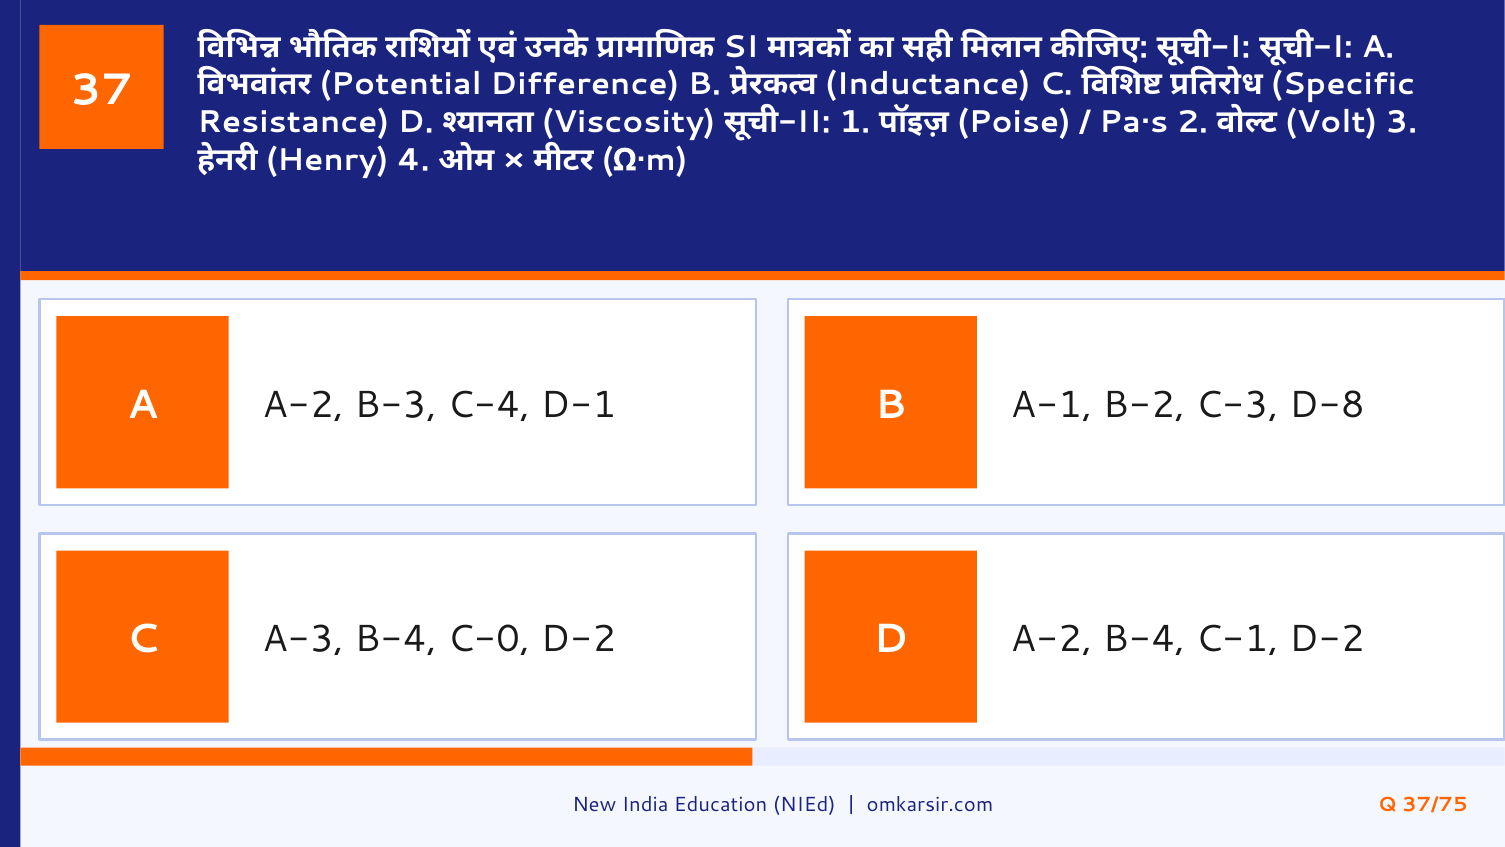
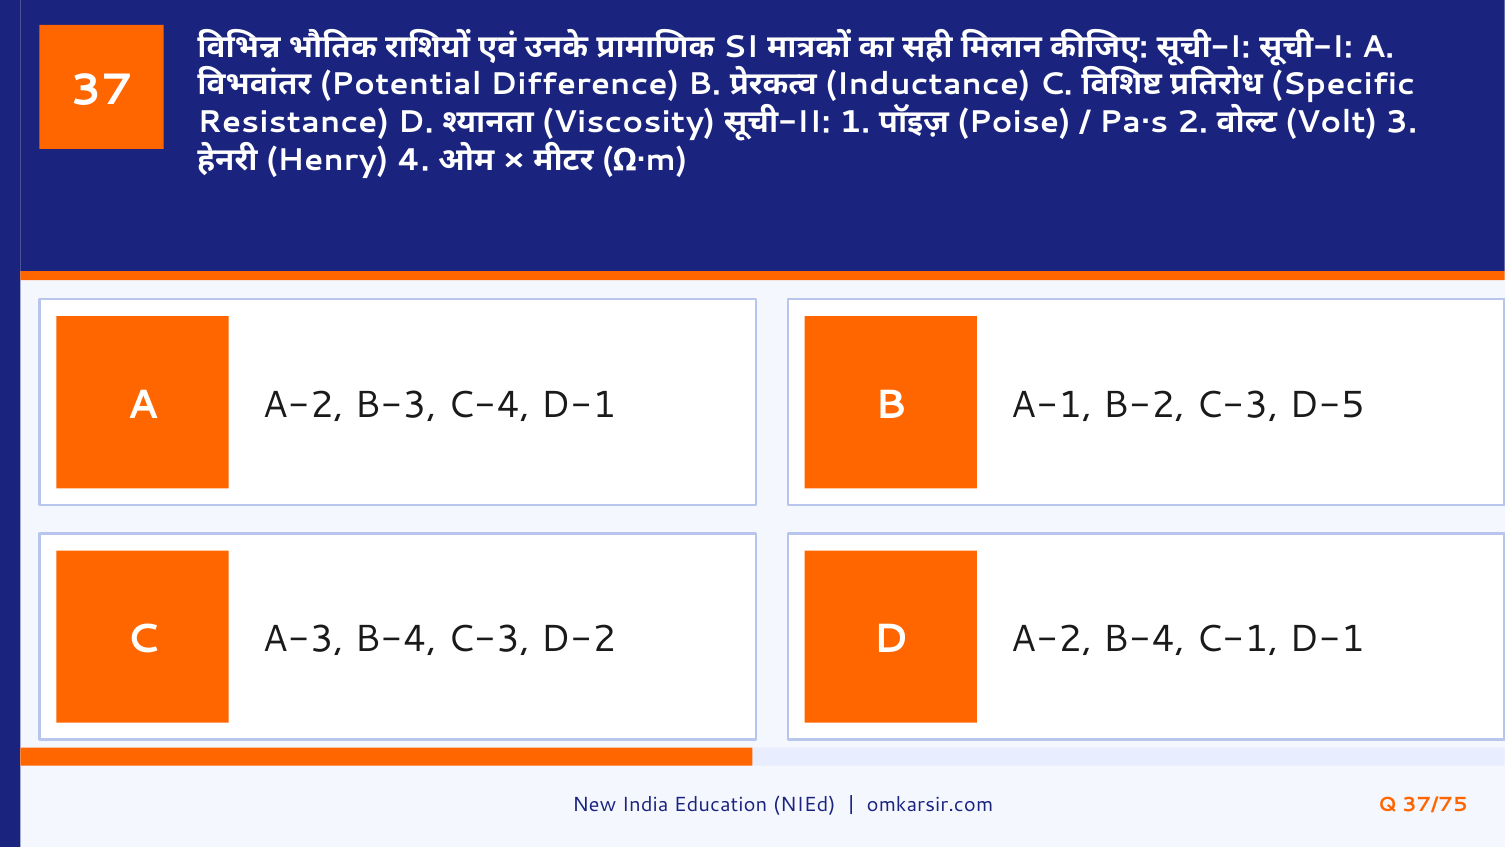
D-8: D-8 -> D-5 (1327, 405)
B-4 C-0: C-0 -> C-3 (489, 639)
C-1 D-2: D-2 -> D-1 (1327, 639)
